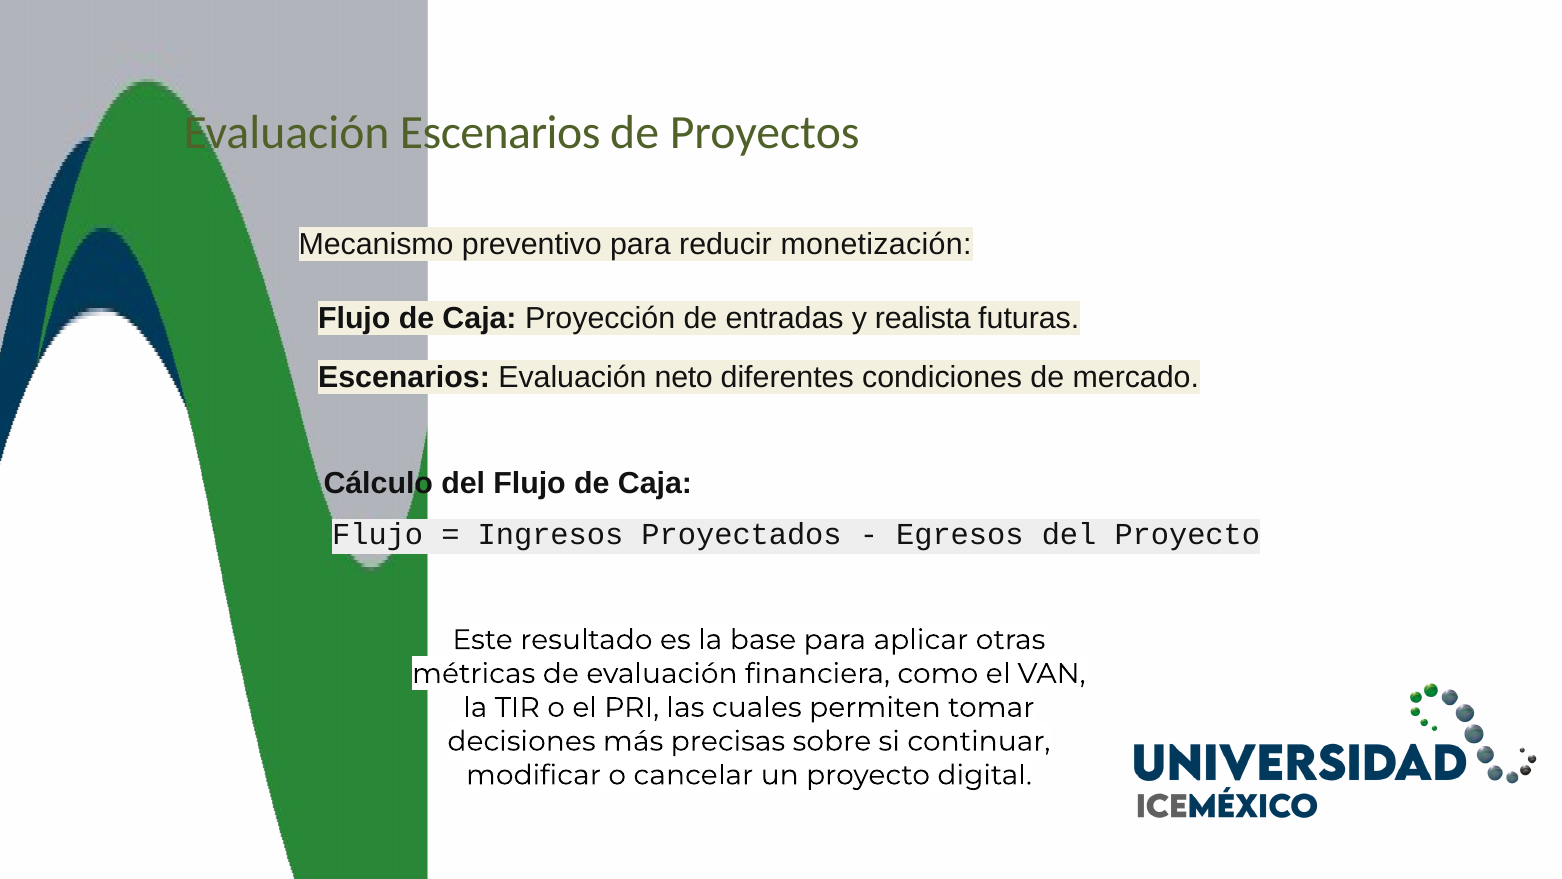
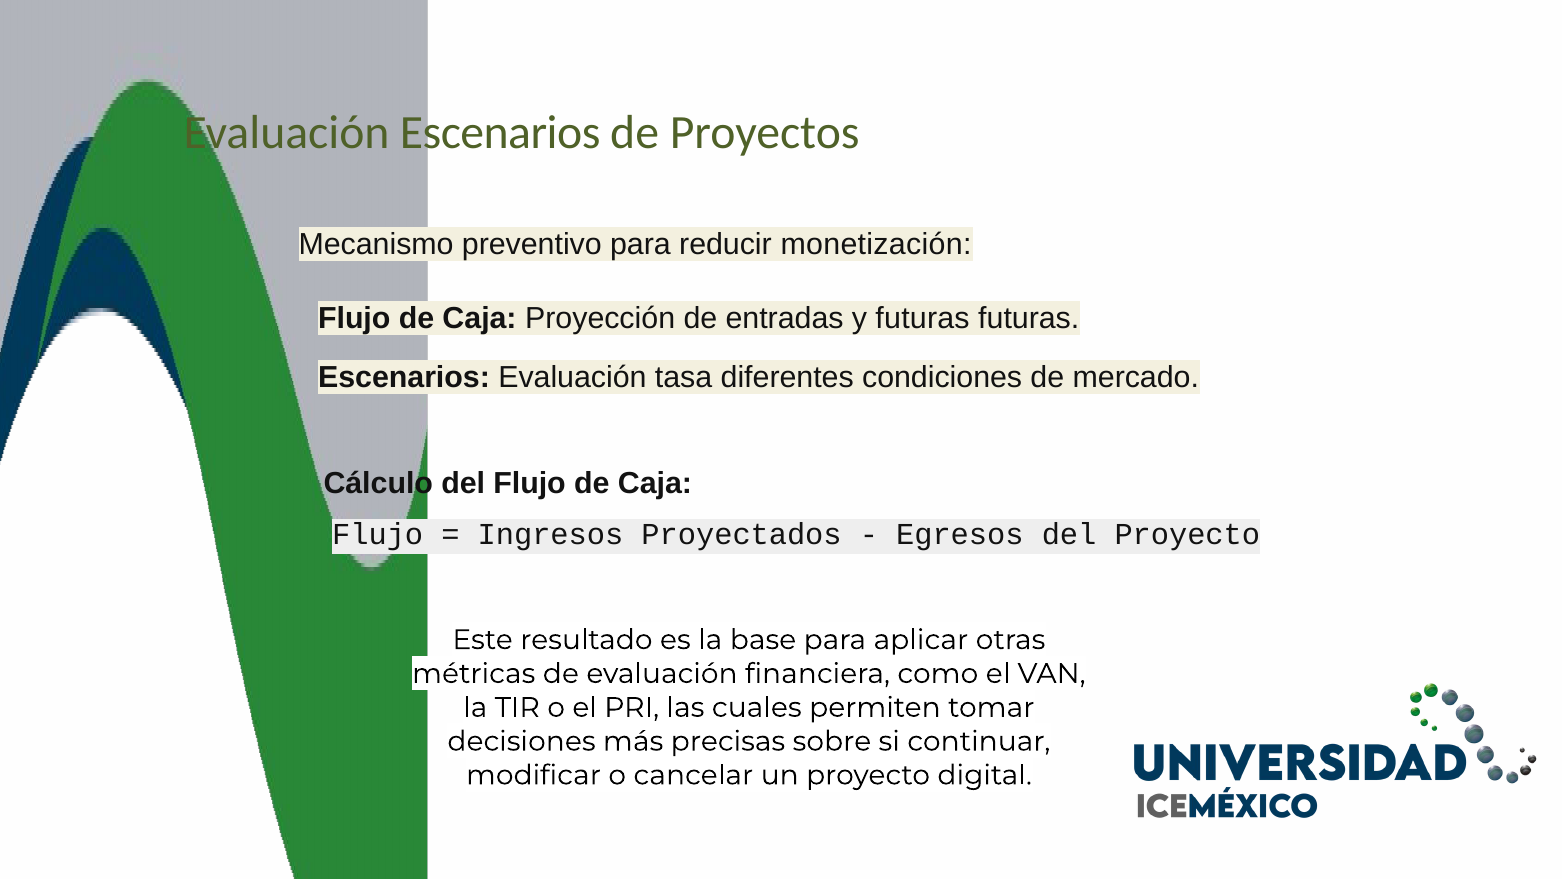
y realista: realista -> futuras (923, 319)
neto: neto -> tasa (684, 377)
